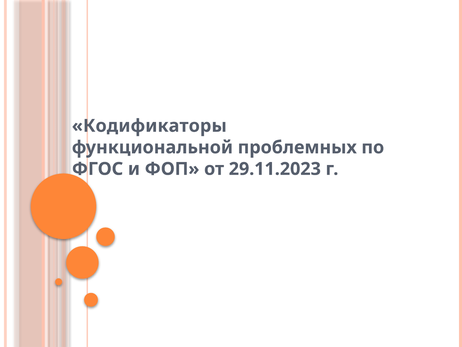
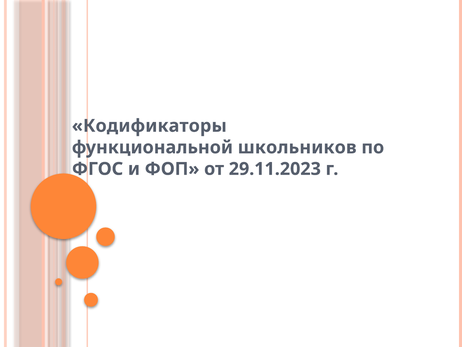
проблемных: проблемных -> школьников (297, 147)
